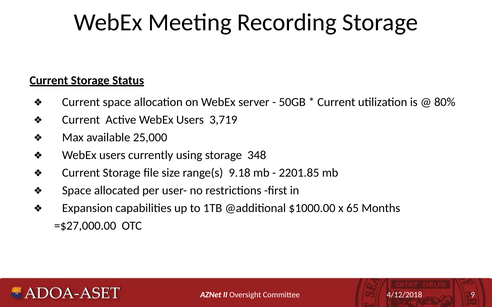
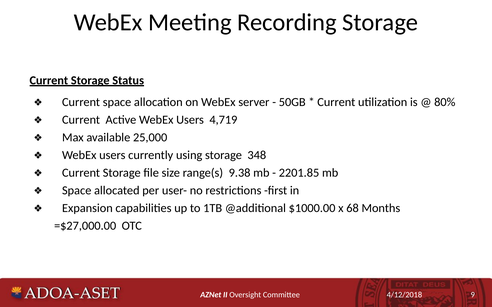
3,719: 3,719 -> 4,719 (223, 120)
9.18: 9.18 -> 9.38 (240, 173)
65: 65 -> 68 (353, 209)
